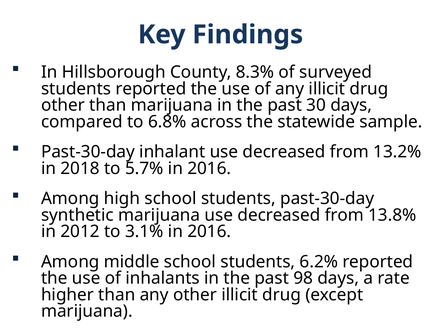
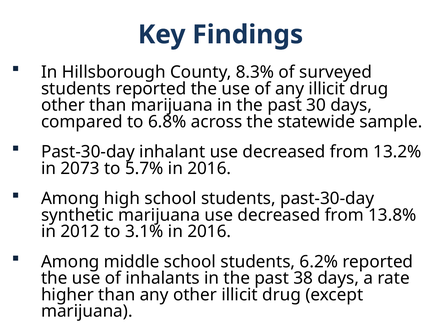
2018: 2018 -> 2073 (80, 168)
98: 98 -> 38 (303, 278)
